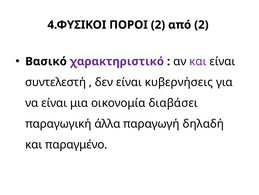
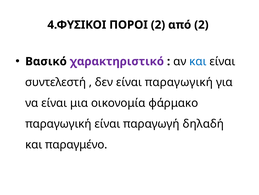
και colour: purple -> blue (198, 61)
είναι κυβερνήσεις: κυβερνήσεις -> παραγωγική (179, 82)
διαβάσει: διαβάσει -> φάρμακο (173, 103)
παραγωγική άλλα: άλλα -> είναι (107, 123)
